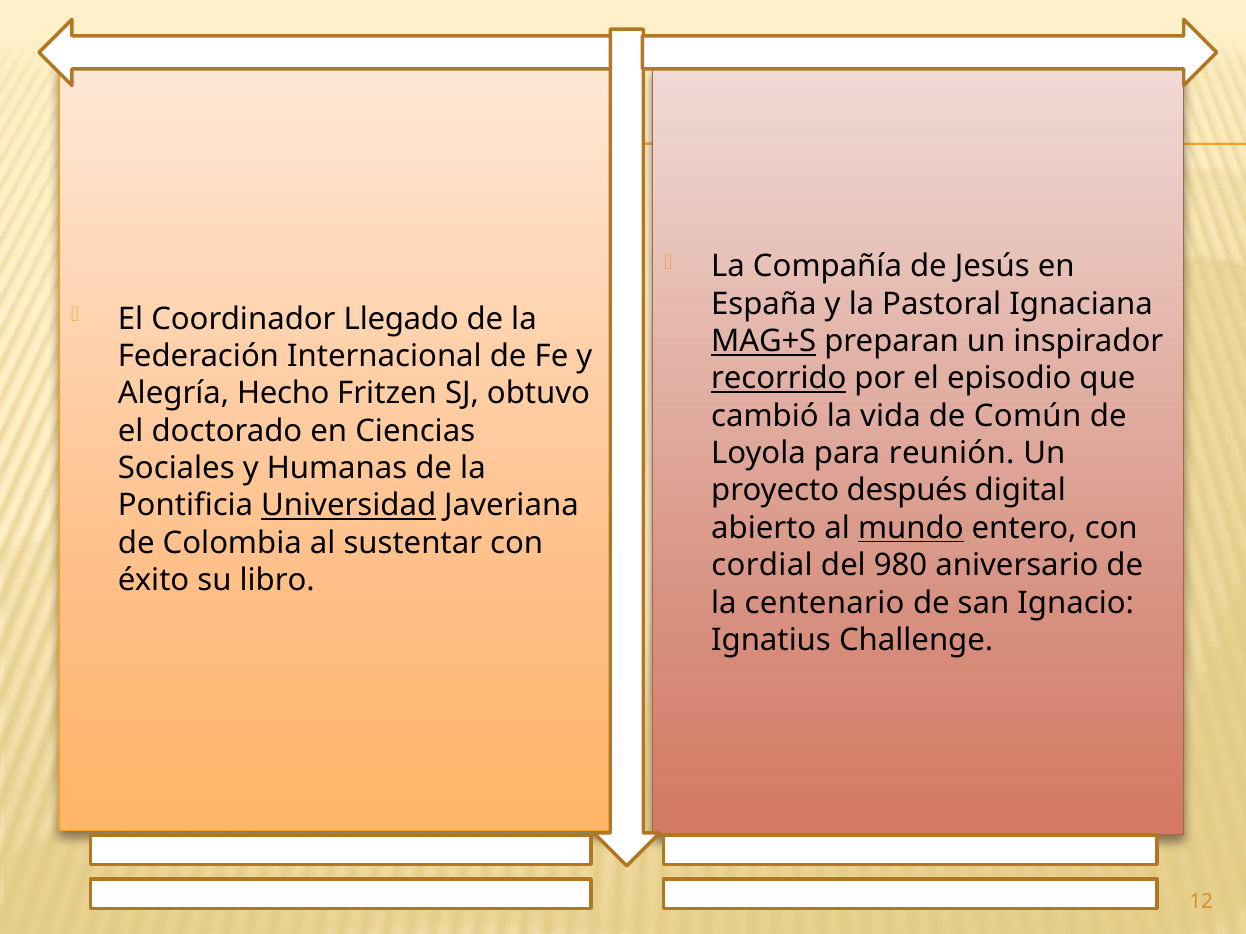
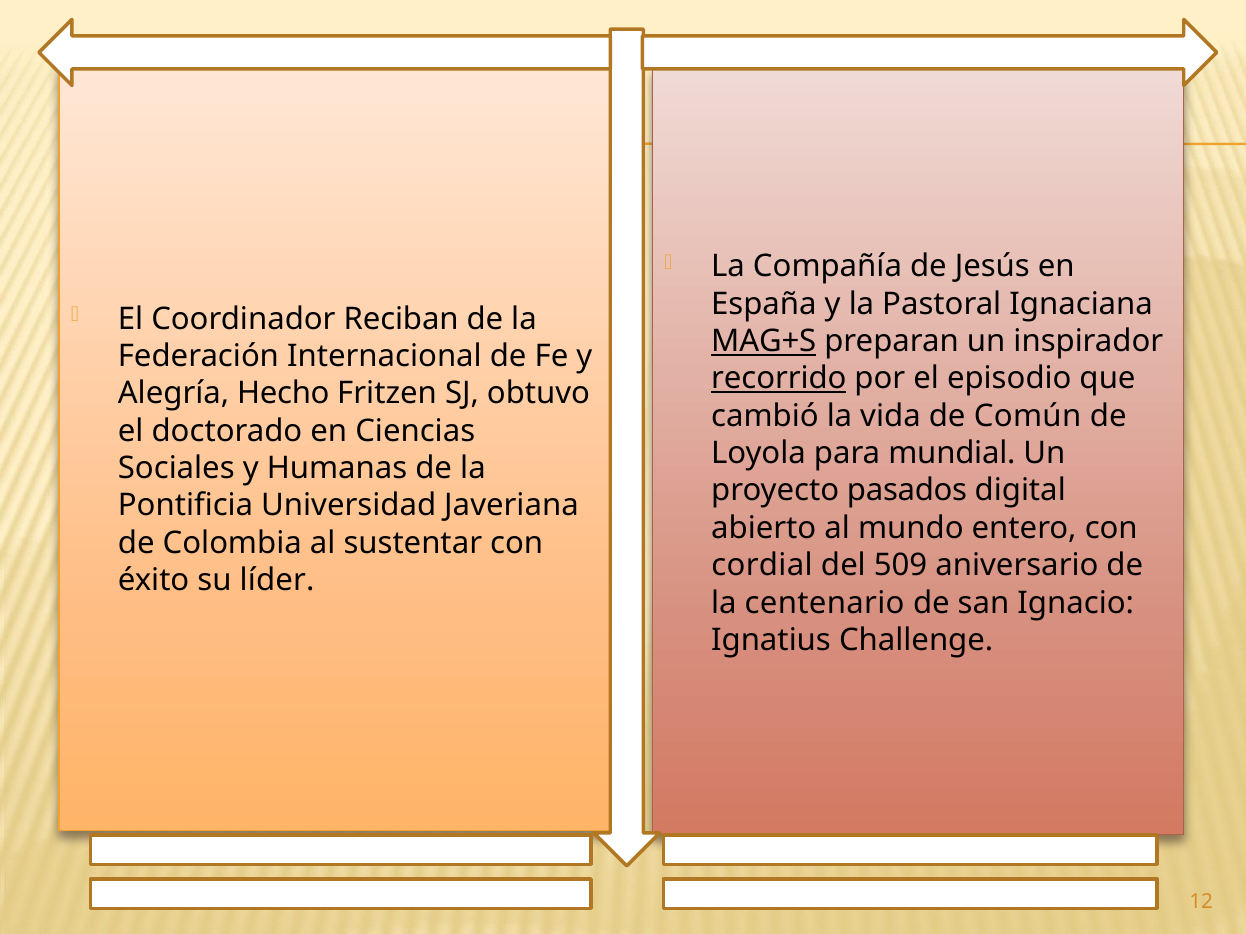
Llegado: Llegado -> Reciban (401, 319)
reunión: reunión -> mundial (952, 454)
después: después -> pasados (907, 491)
Universidad underline: present -> none (349, 506)
mundo underline: present -> none (911, 528)
980: 980 -> 509 (901, 566)
libro: libro -> líder (277, 581)
